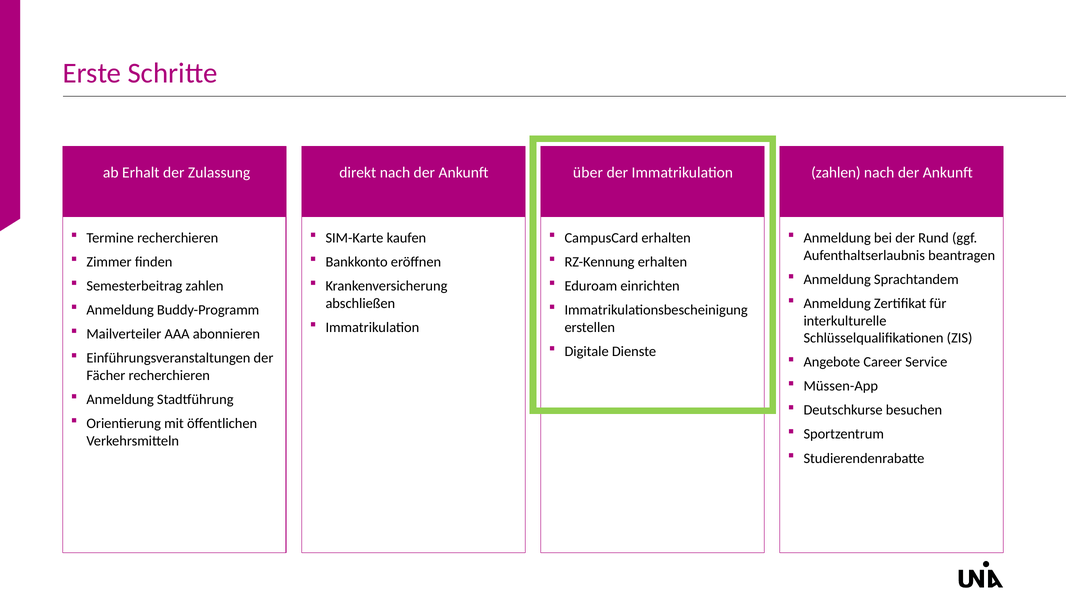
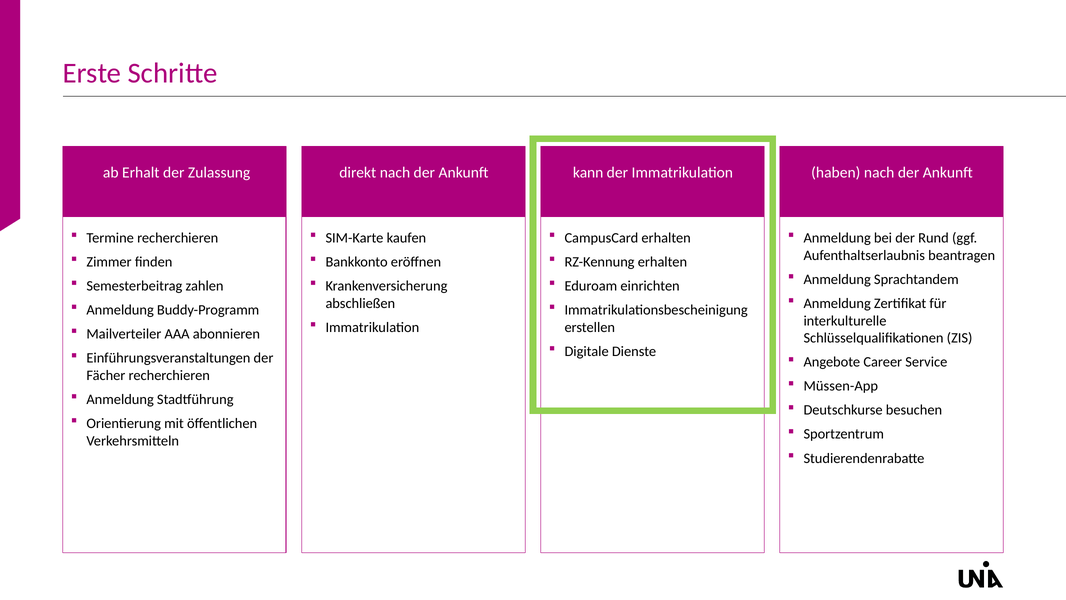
über: über -> kann (588, 172)
zahlen: zahlen -> haben (836, 172)
